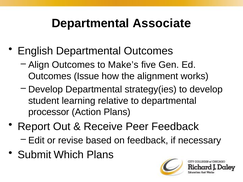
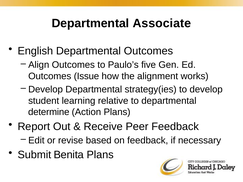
Make’s: Make’s -> Paulo’s (123, 65)
processor: processor -> determine (49, 112)
Which: Which -> Benita (69, 155)
